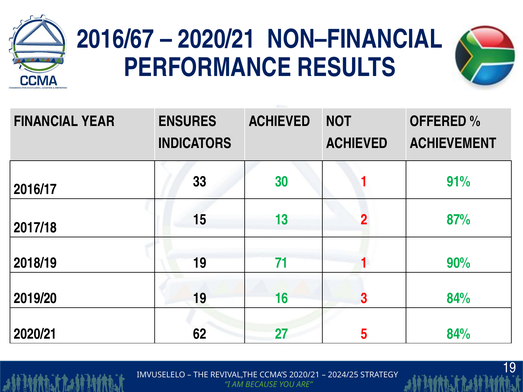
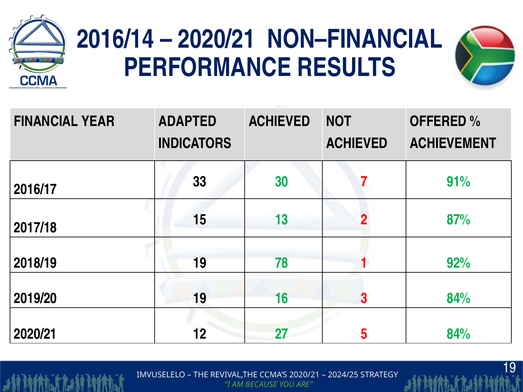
2016/67: 2016/67 -> 2016/14 (115, 39)
ENSURES: ENSURES -> ADAPTED (187, 121)
30 1: 1 -> 7 (364, 182)
71: 71 -> 78 (282, 263)
90%: 90% -> 92% (459, 263)
62: 62 -> 12 (200, 334)
